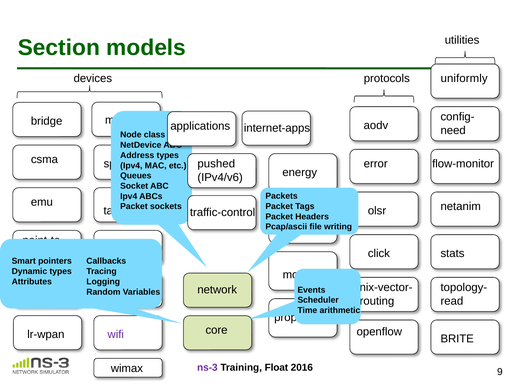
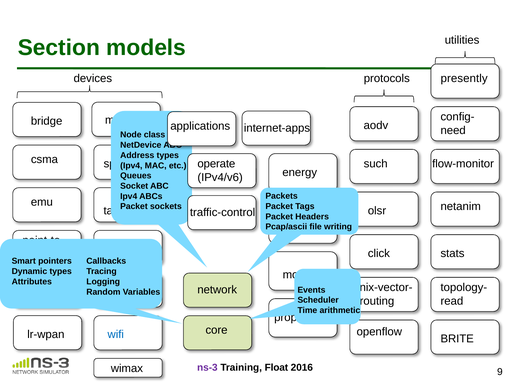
uniformly: uniformly -> presently (464, 78)
pushed: pushed -> operate (216, 164)
error: error -> such (376, 164)
wifi colour: purple -> blue (116, 334)
